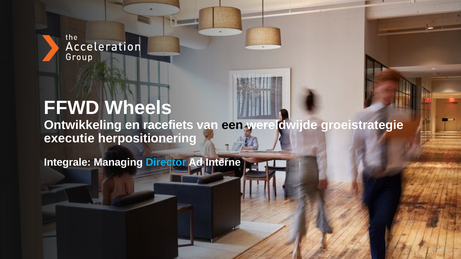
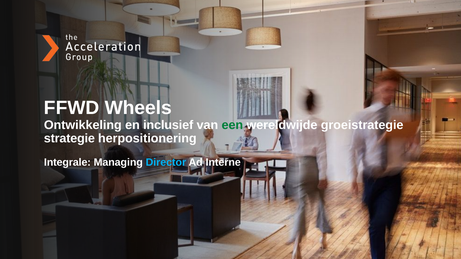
racefiets: racefiets -> inclusief (168, 125)
een colour: black -> green (232, 125)
executie: executie -> strategie (69, 139)
